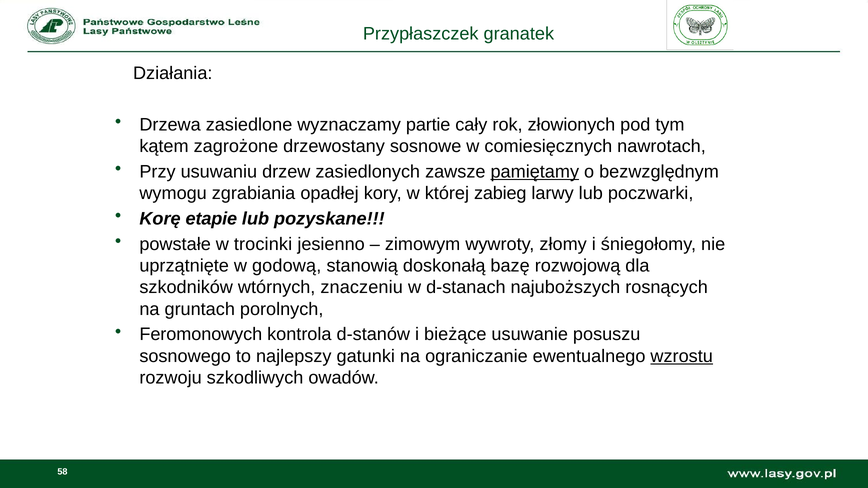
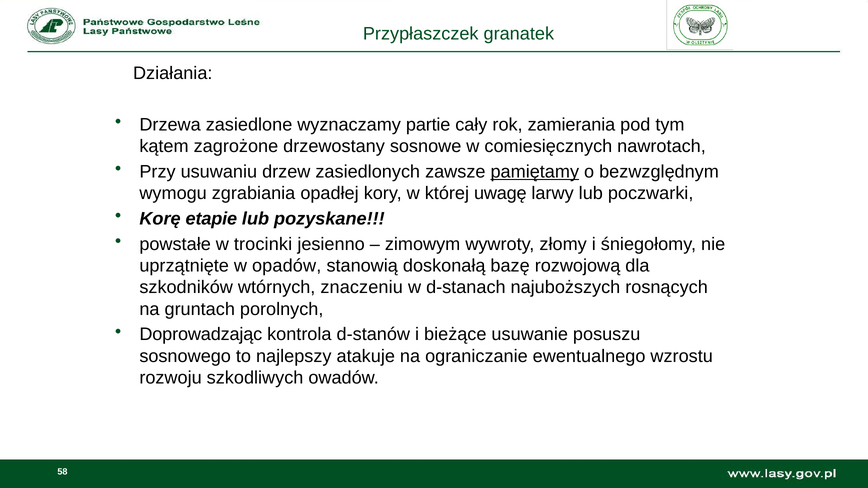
złowionych: złowionych -> zamierania (571, 125)
zabieg: zabieg -> uwagę (500, 194)
godową: godową -> opadów (287, 266)
Feromonowych: Feromonowych -> Doprowadzając (201, 335)
gatunki: gatunki -> atakuje (366, 356)
wzrostu underline: present -> none (682, 356)
